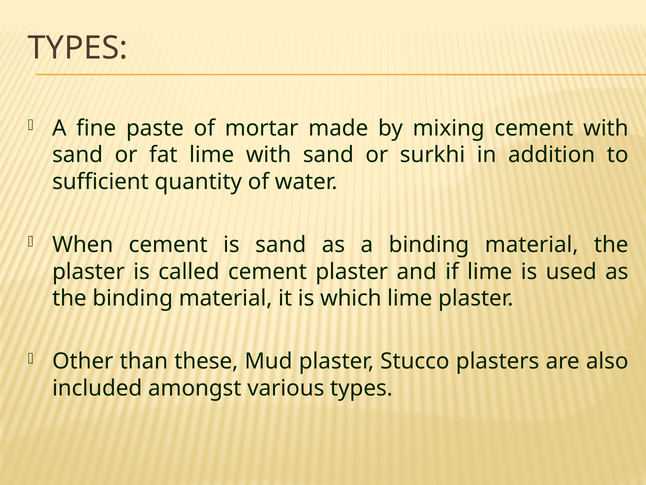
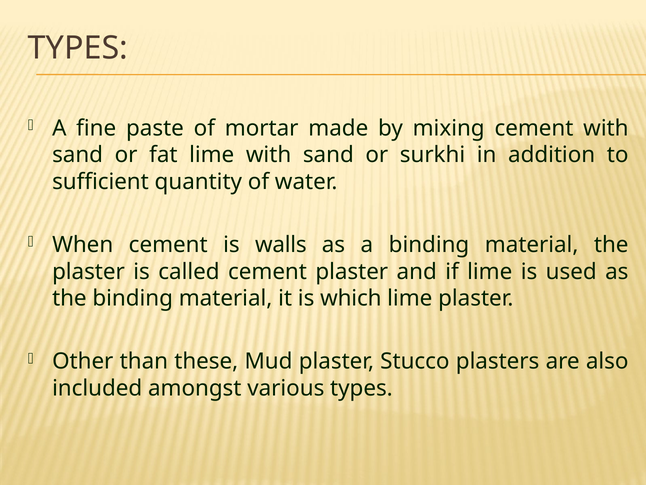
is sand: sand -> walls (281, 244)
